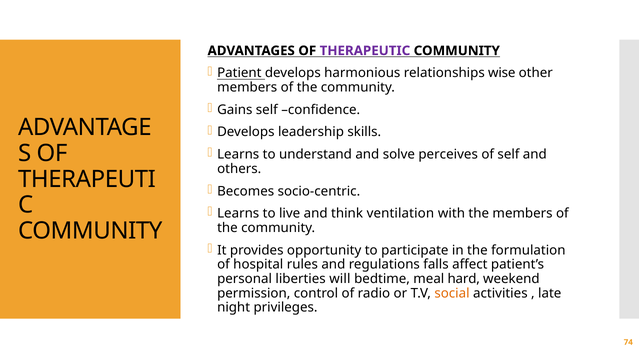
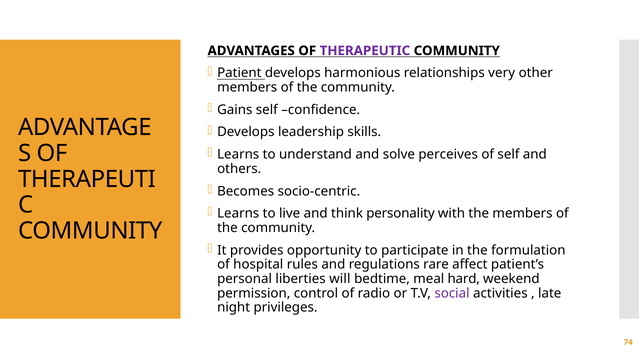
wise: wise -> very (502, 73)
ventilation: ventilation -> personality (401, 214)
falls: falls -> rare (436, 265)
social colour: orange -> purple (452, 294)
